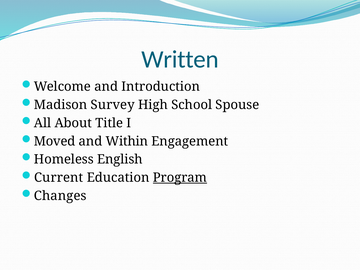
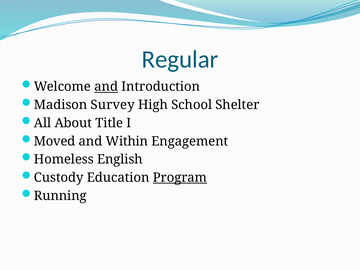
Written: Written -> Regular (180, 59)
and underline: none -> present (106, 87)
Spouse: Spouse -> Shelter (237, 105)
Current: Current -> Custody (59, 178)
Changes: Changes -> Running (60, 196)
